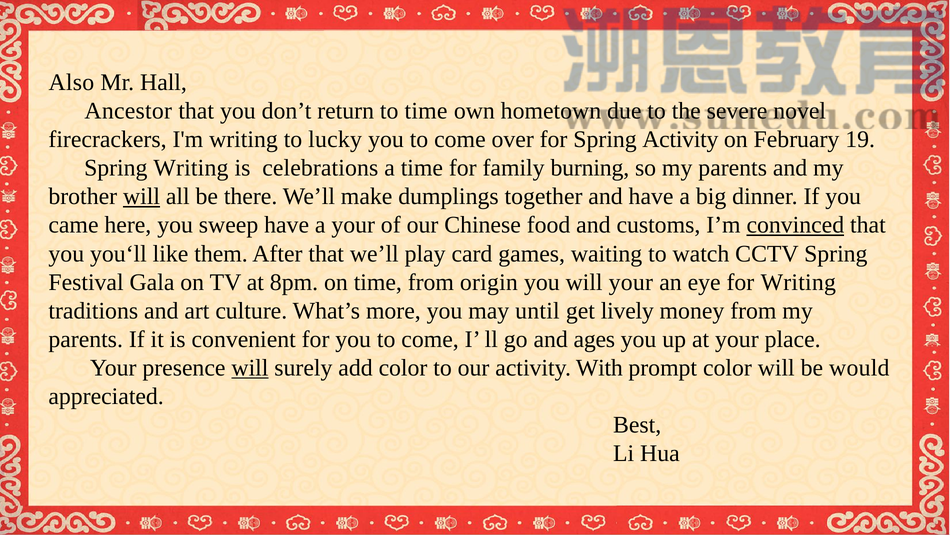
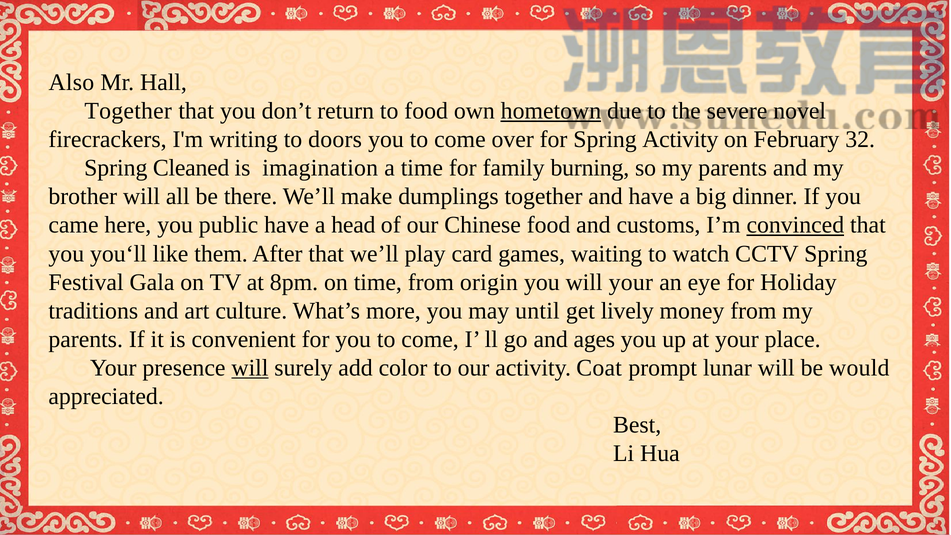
Ancestor: Ancestor -> Together (128, 111)
to time: time -> food (426, 111)
hometown underline: none -> present (551, 111)
lucky: lucky -> doors (335, 140)
19: 19 -> 32 (860, 140)
Spring Writing: Writing -> Cleaned (191, 168)
celebrations: celebrations -> imagination (320, 168)
will underline: present -> none (141, 197)
sweep: sweep -> public (229, 225)
a your: your -> head (353, 225)
for Writing: Writing -> Holiday (798, 282)
With: With -> Coat (599, 368)
prompt color: color -> lunar (727, 368)
